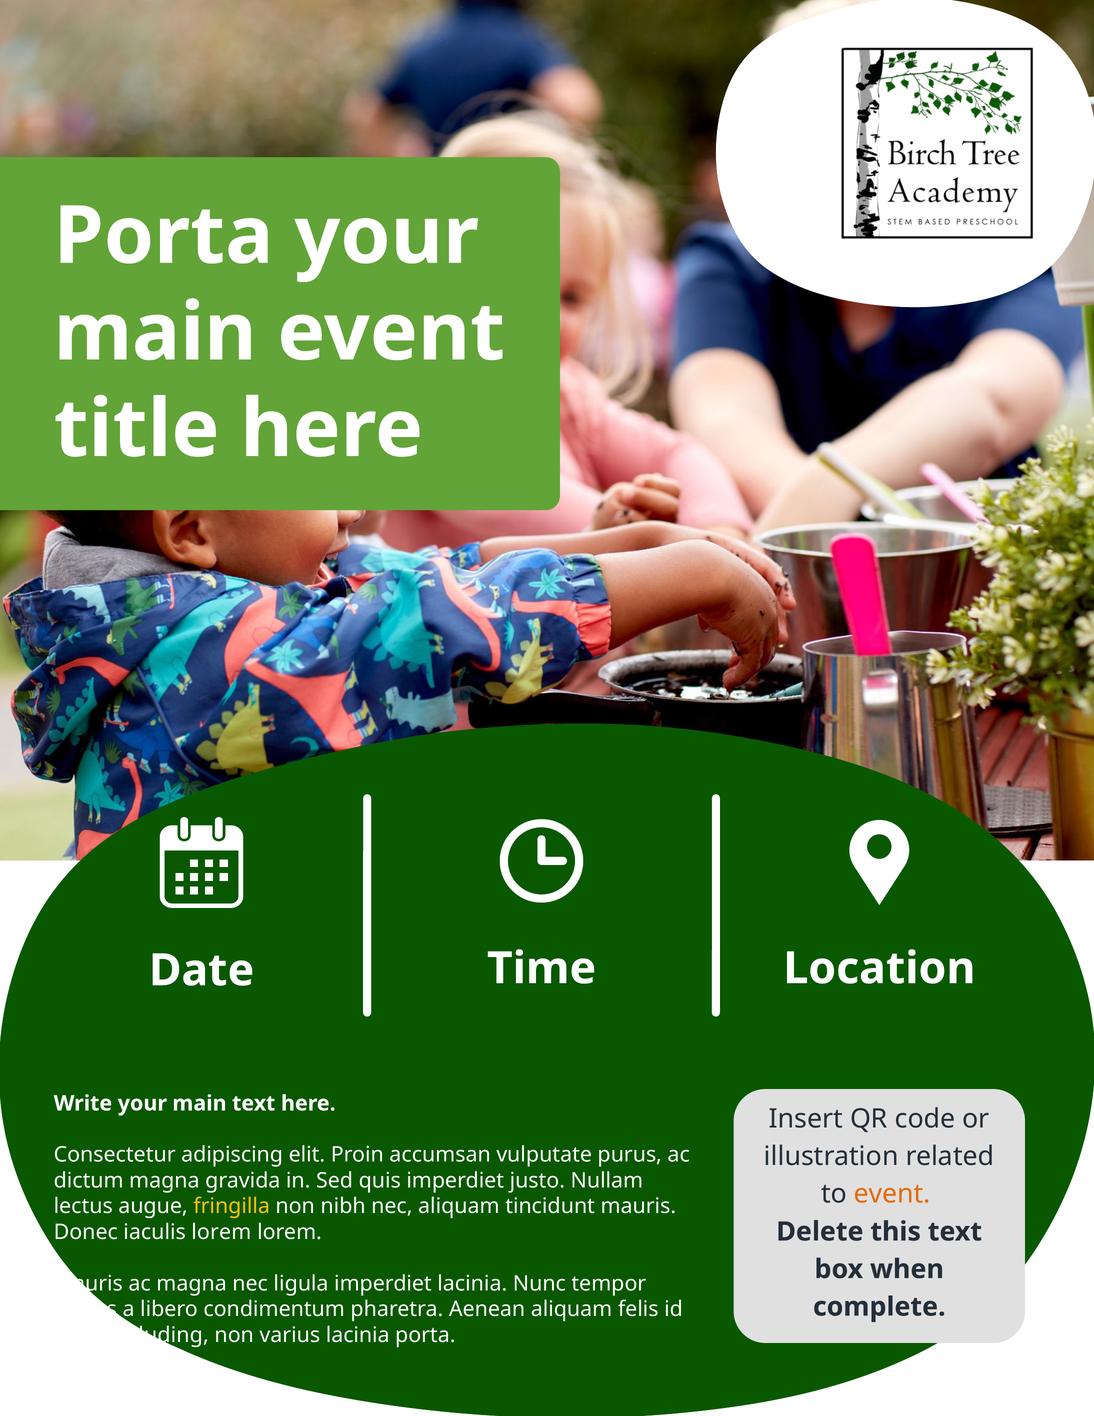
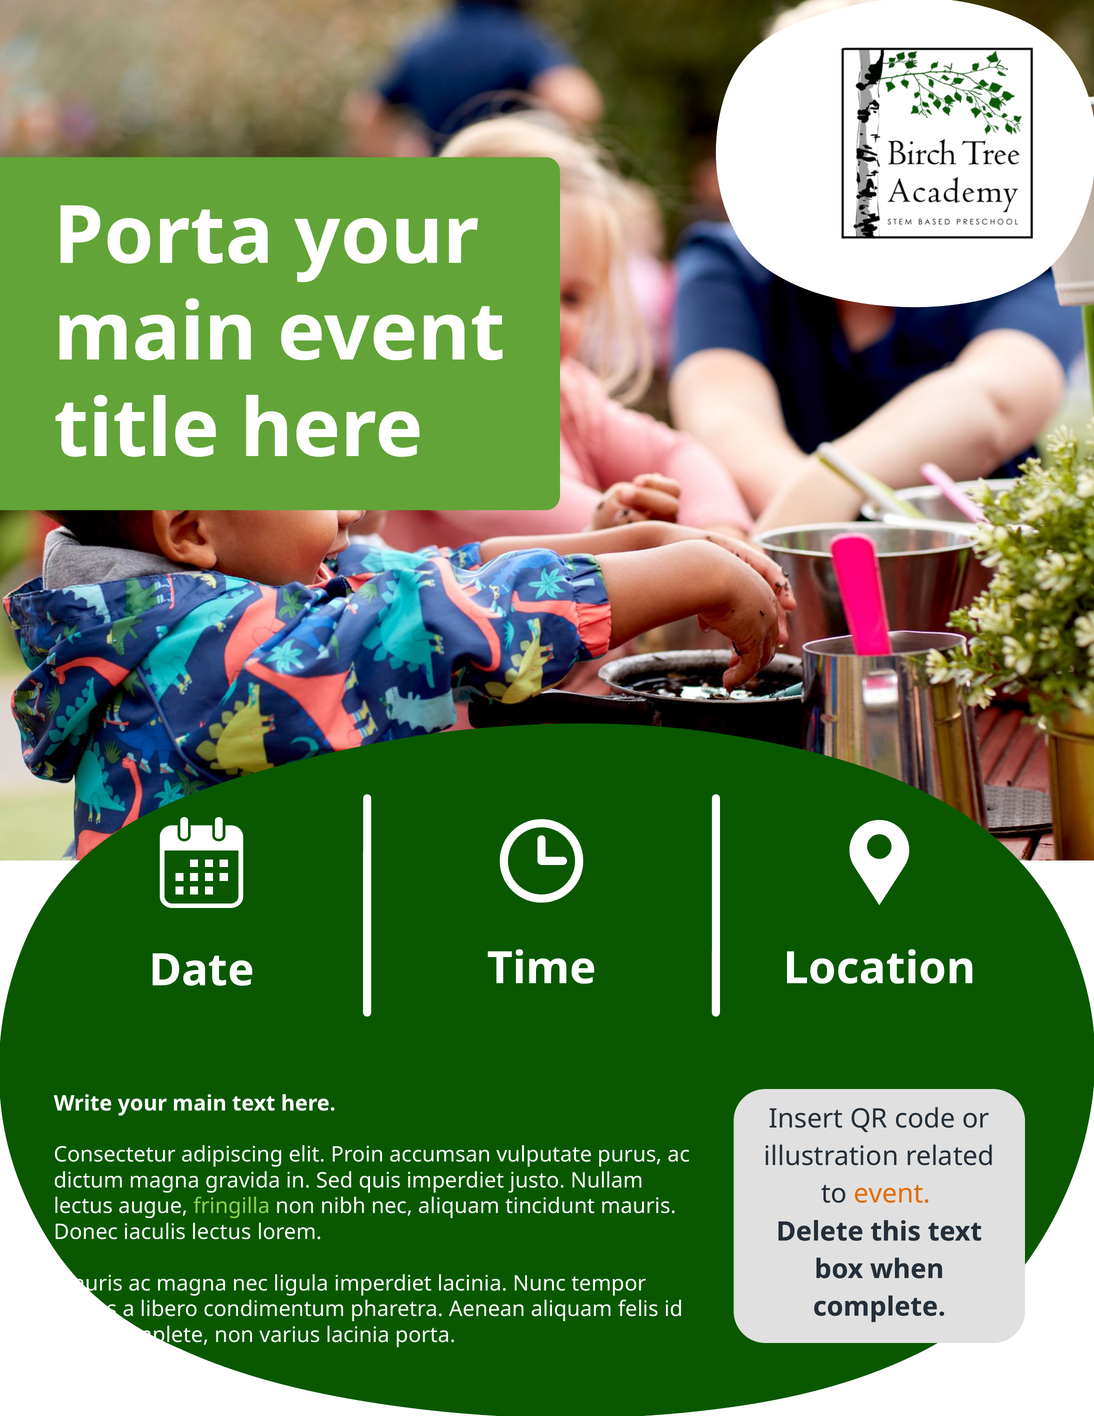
fringilla colour: yellow -> light green (232, 1206)
iaculis lorem: lorem -> lectus (221, 1232)
justo including: including -> complete (159, 1335)
